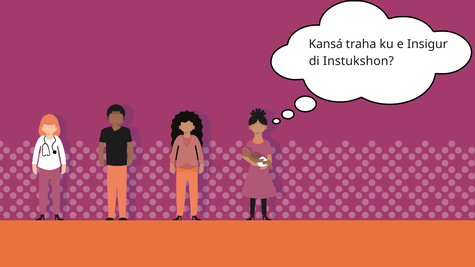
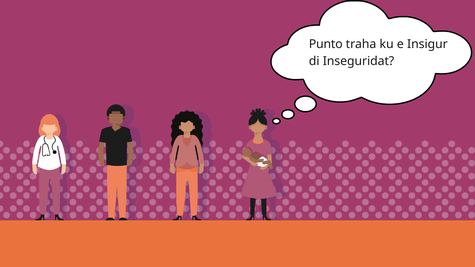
Kansá: Kansá -> Punto (326, 44)
Instukshon: Instukshon -> Inseguridat (358, 61)
